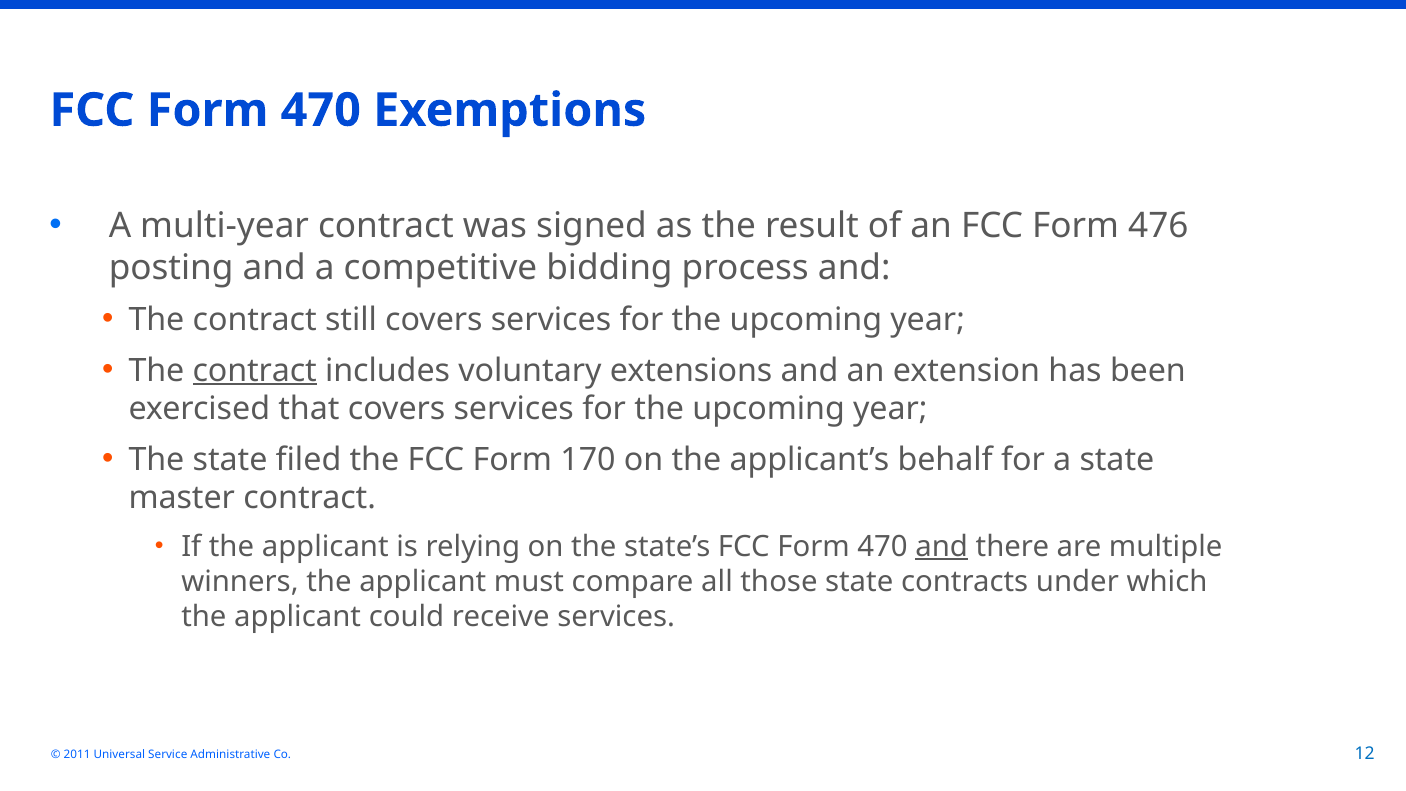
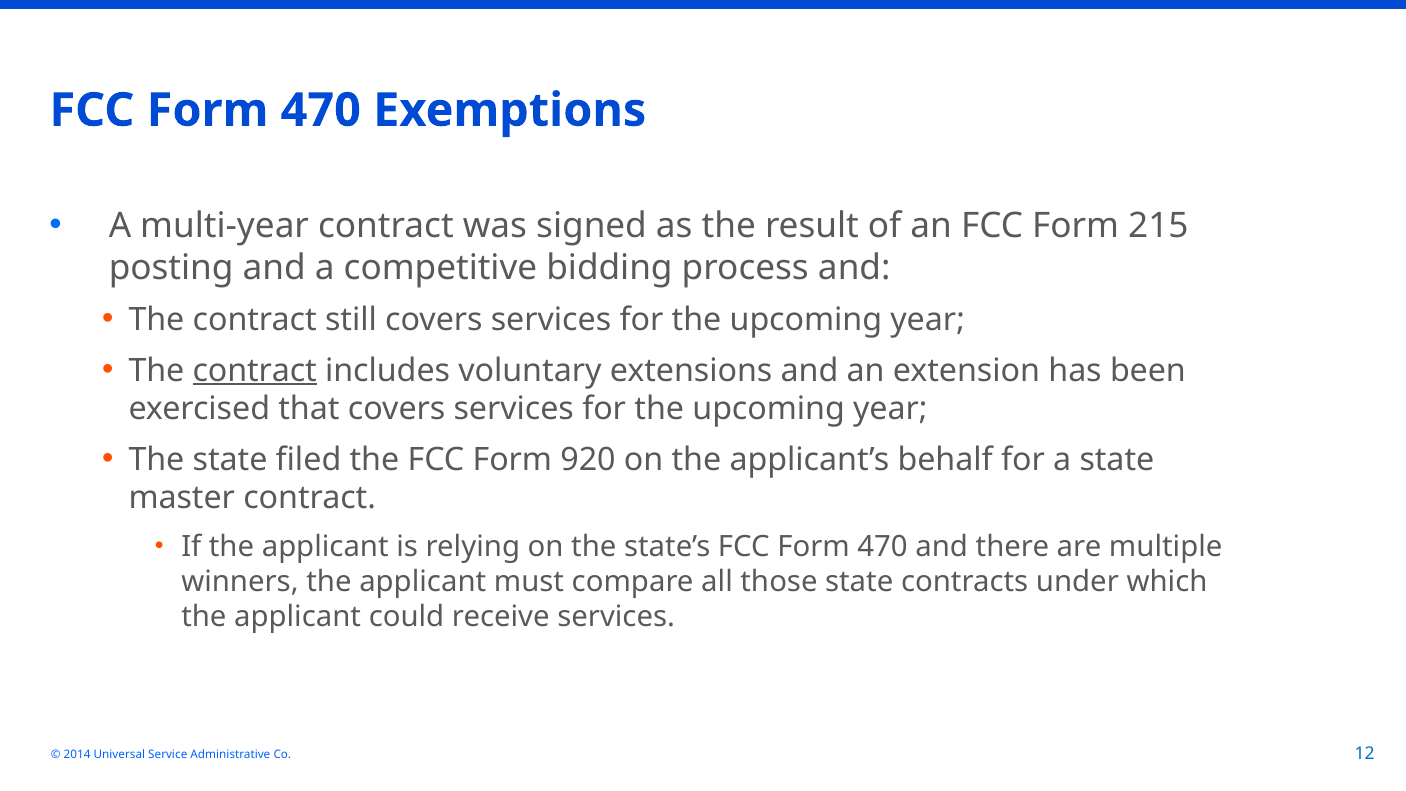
476: 476 -> 215 (1158, 226)
170: 170 -> 920 (588, 459)
and underline: present -> none (942, 546)
2011: 2011 -> 2014 (77, 755)
